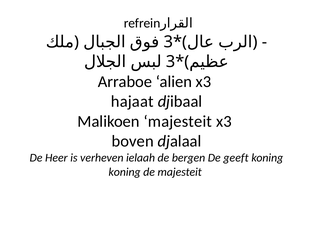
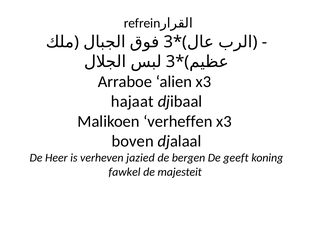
Malikoen majesteit: majesteit -> verheffen (178, 121)
ielaah: ielaah -> jazied (140, 158)
koning: koning -> fawkel (125, 172)
